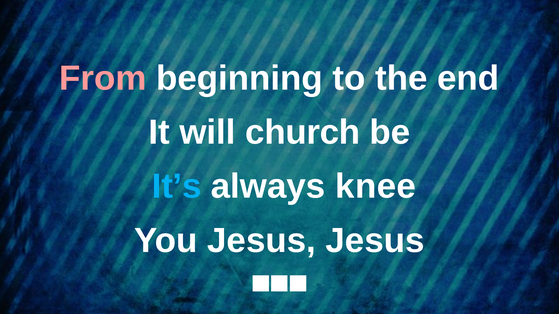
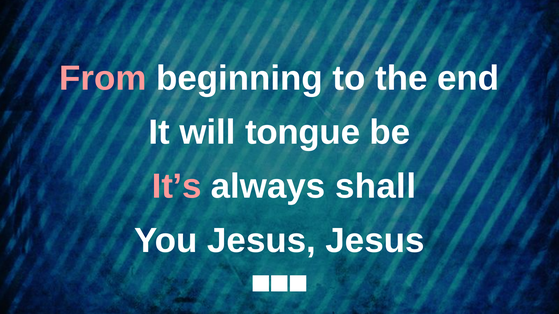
church: church -> tongue (303, 133)
It’s colour: light blue -> pink (177, 187)
knee: knee -> shall (376, 187)
